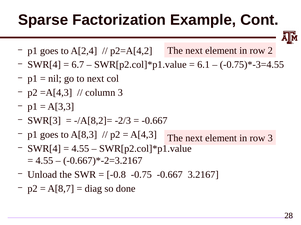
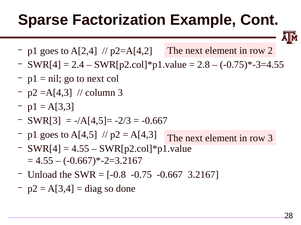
6.7: 6.7 -> 2.4 (78, 65)
6.1: 6.1 -> 2.8 (204, 65)
-/A[8,2]=: -/A[8,2]= -> -/A[4,5]= (93, 121)
A[8,3: A[8,3 -> A[4,5 (84, 135)
A[8,7: A[8,7 -> A[3,4 (61, 189)
